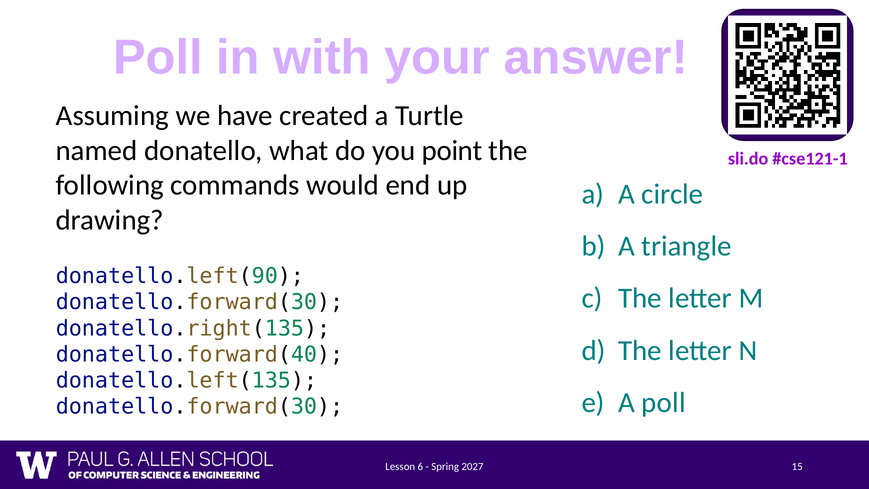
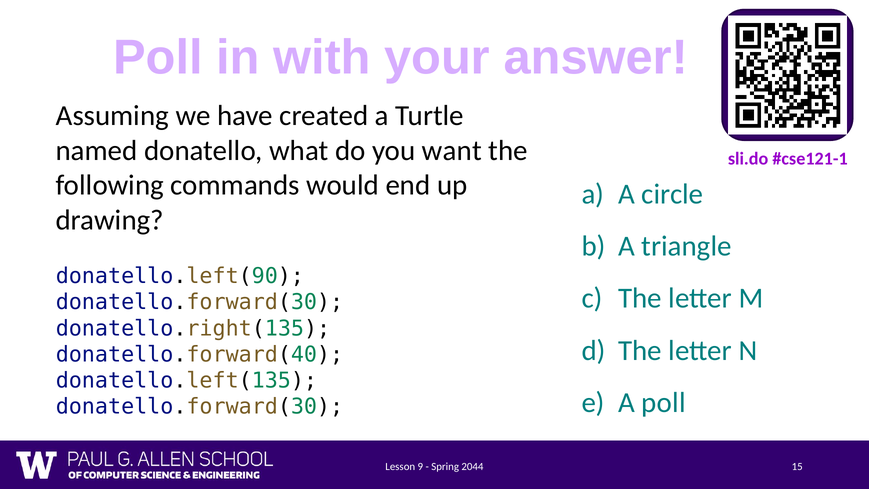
point: point -> want (452, 151)
6: 6 -> 9 (420, 467)
2027: 2027 -> 2044 (472, 467)
